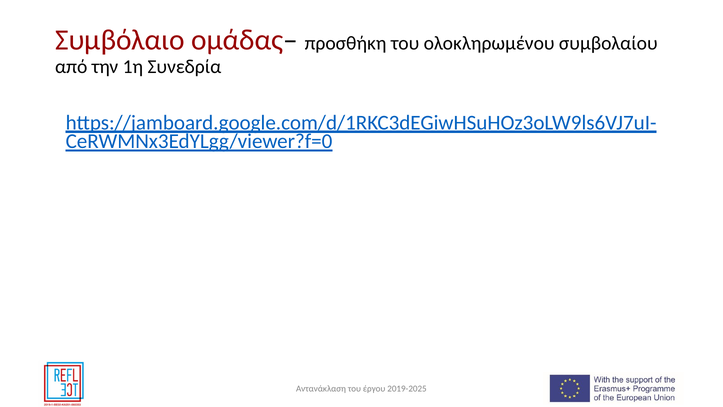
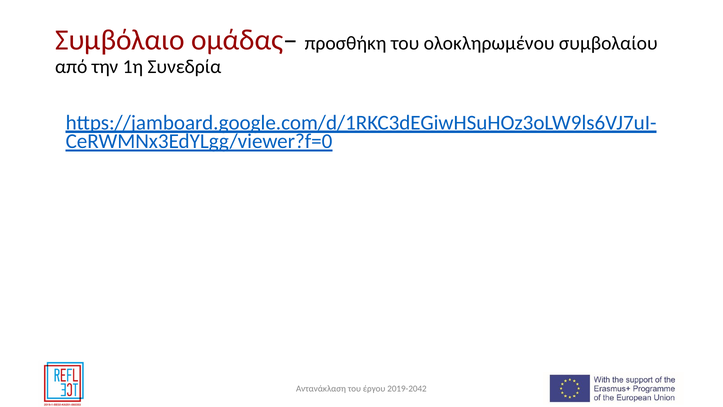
2019-2025: 2019-2025 -> 2019-2042 (407, 388)
